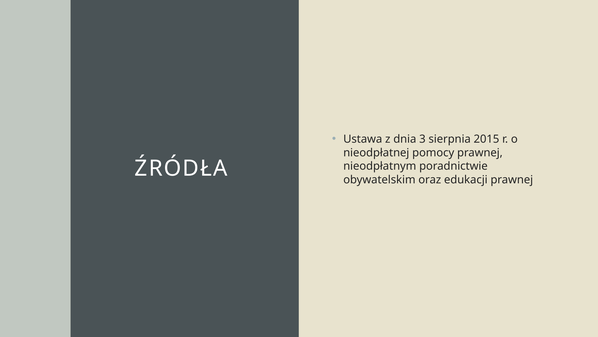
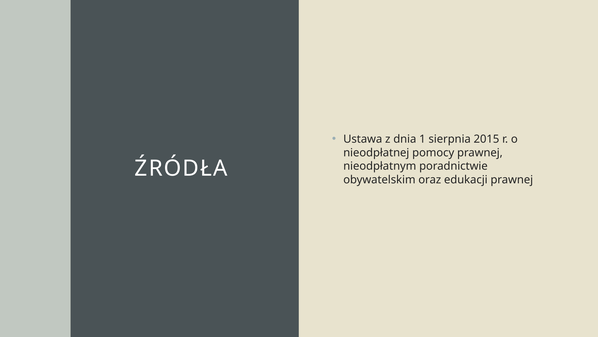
3: 3 -> 1 (422, 139)
